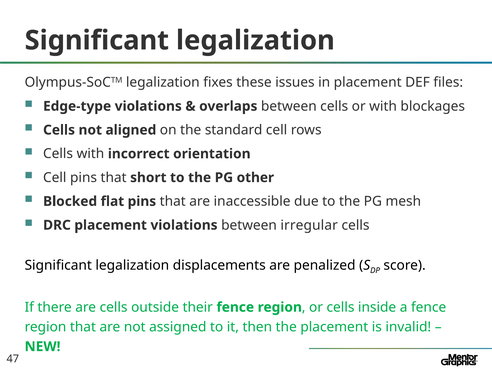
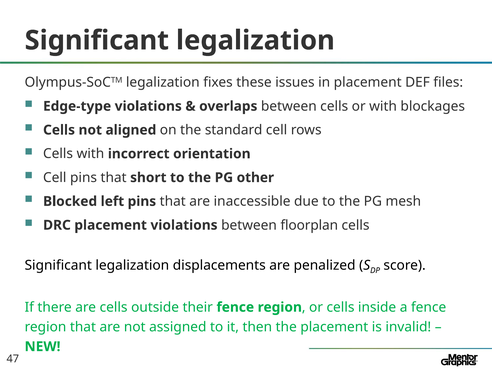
flat: flat -> left (112, 201)
irregular: irregular -> floorplan (309, 225)
